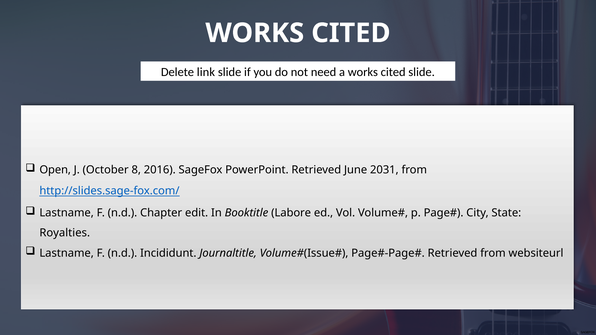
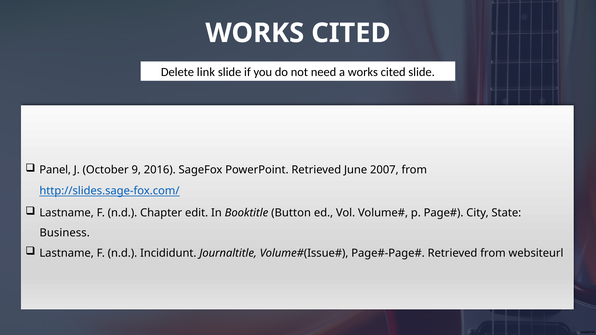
Open: Open -> Panel (55, 170)
8: 8 -> 9 (136, 170)
2031: 2031 -> 2007 (384, 170)
Labore: Labore -> Button (291, 213)
Royalties: Royalties -> Business (65, 233)
